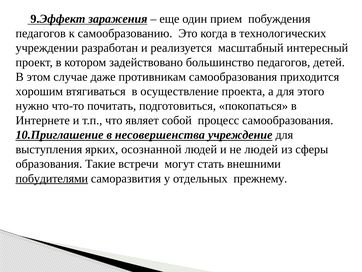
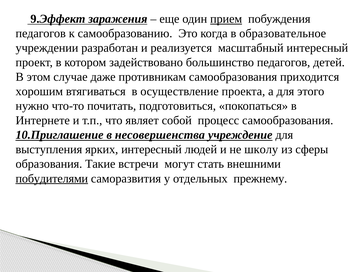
прием underline: none -> present (226, 19)
технологических: технологических -> образовательное (283, 33)
ярких осознанной: осознанной -> интересный (151, 149)
не людей: людей -> школу (261, 149)
